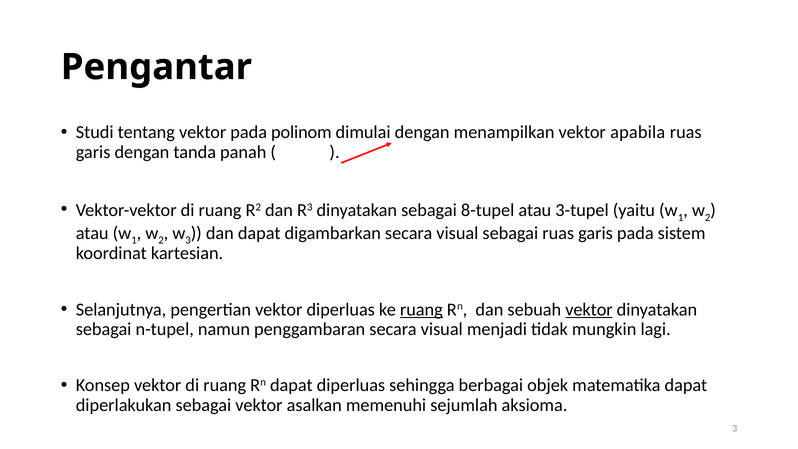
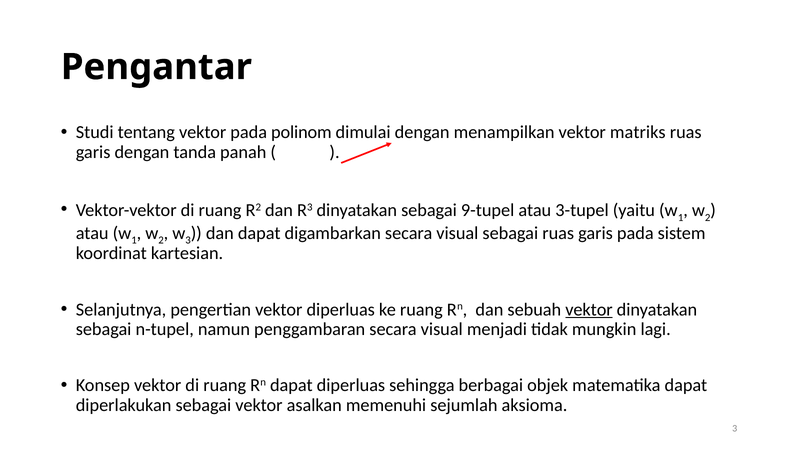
apabila: apabila -> matriks (638, 132)
8-tupel: 8-tupel -> 9-tupel (488, 210)
ruang underline: present -> none (421, 309)
